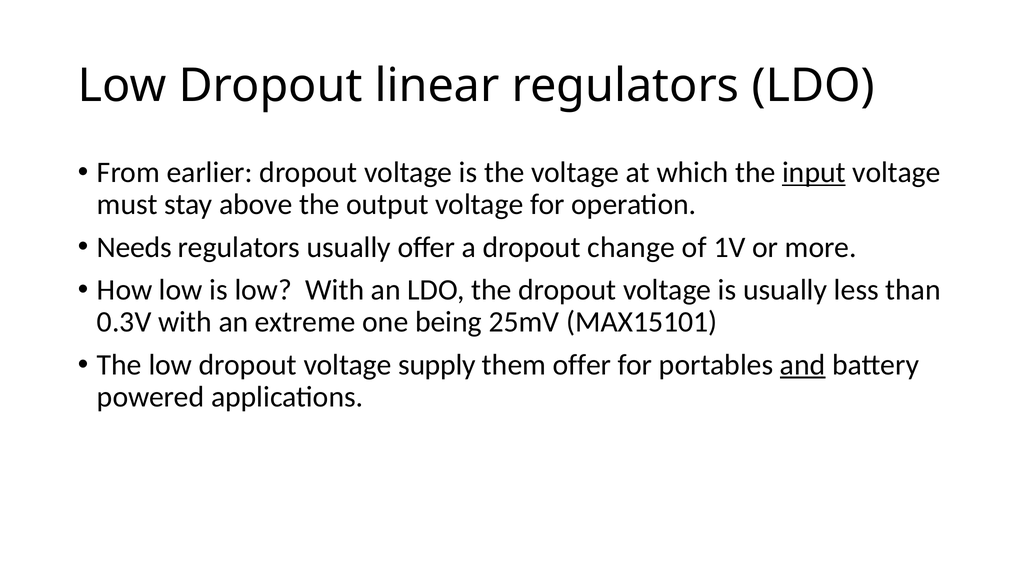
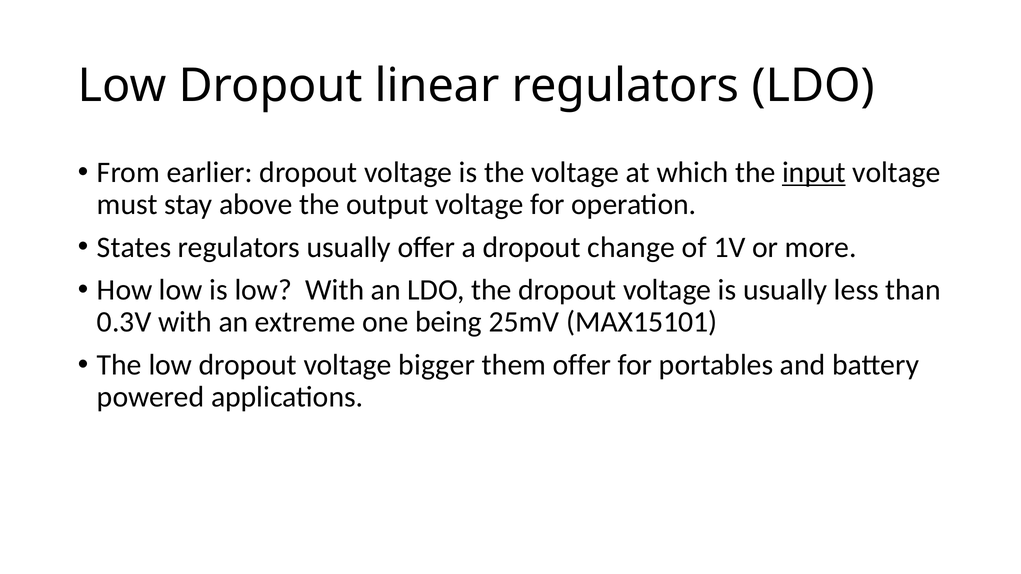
Needs: Needs -> States (134, 247)
supply: supply -> bigger (437, 365)
and underline: present -> none (803, 365)
